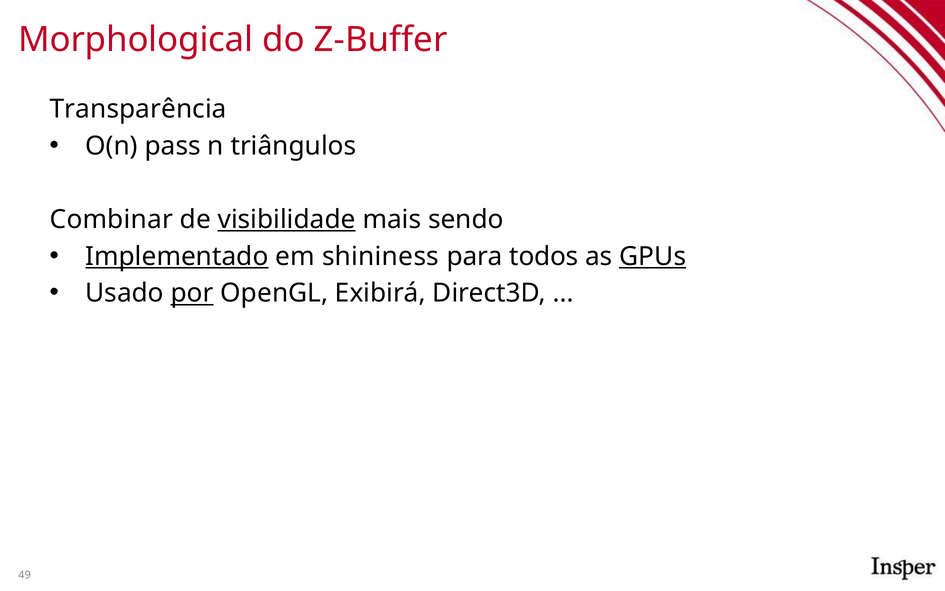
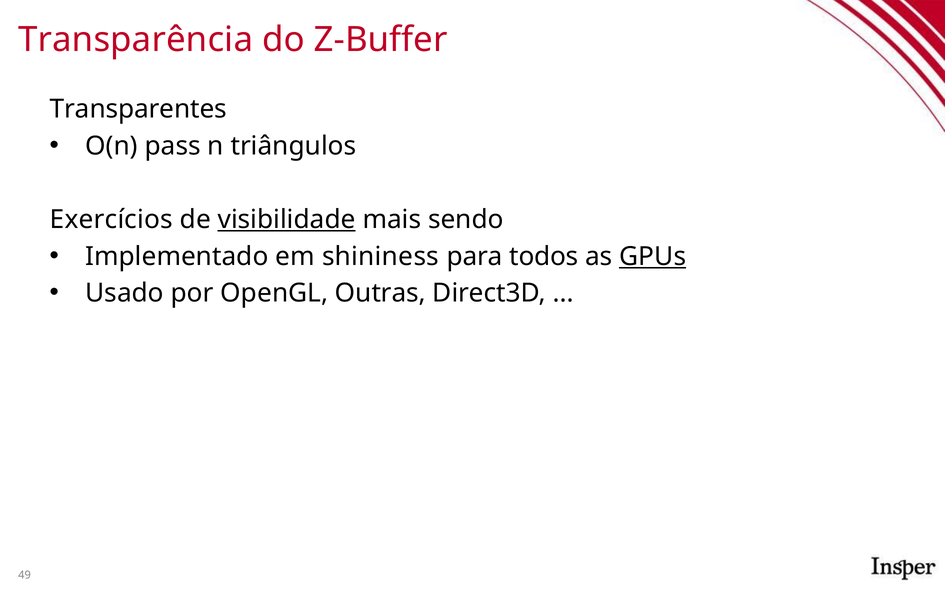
Morphological: Morphological -> Transparência (136, 40)
Transparência: Transparência -> Transparentes (138, 109)
Combinar: Combinar -> Exercícios (111, 219)
Implementado underline: present -> none (177, 256)
por underline: present -> none (192, 293)
Exibirá: Exibirá -> Outras (380, 293)
